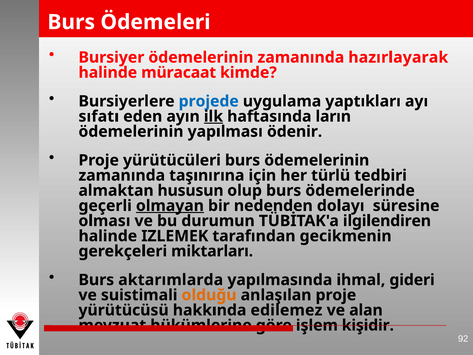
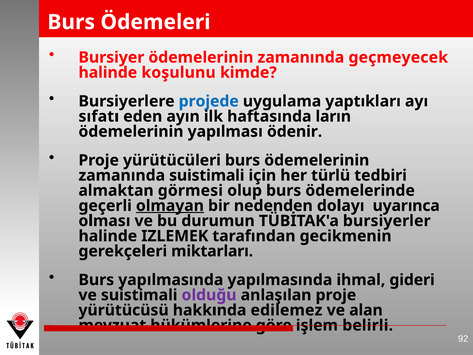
hazırlayarak: hazırlayarak -> geçmeyecek (398, 57)
müracaat: müracaat -> koşulunu (179, 73)
ilk underline: present -> none (213, 116)
zamanında taşınırına: taşınırına -> suistimali (207, 175)
hususun: hususun -> görmesi (190, 190)
süresine: süresine -> uyarınca (406, 206)
ilgilendiren: ilgilendiren -> bursiyerler (387, 221)
Burs aktarımlarda: aktarımlarda -> yapılmasında (171, 280)
olduğu colour: orange -> purple (209, 295)
kişidir: kişidir -> belirli (368, 325)
